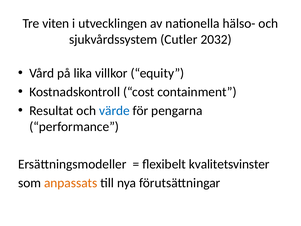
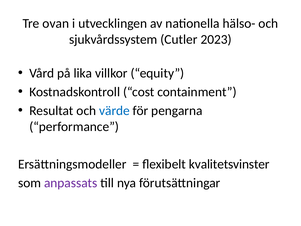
viten: viten -> ovan (56, 23)
2032: 2032 -> 2023 (216, 40)
anpassats colour: orange -> purple (71, 183)
